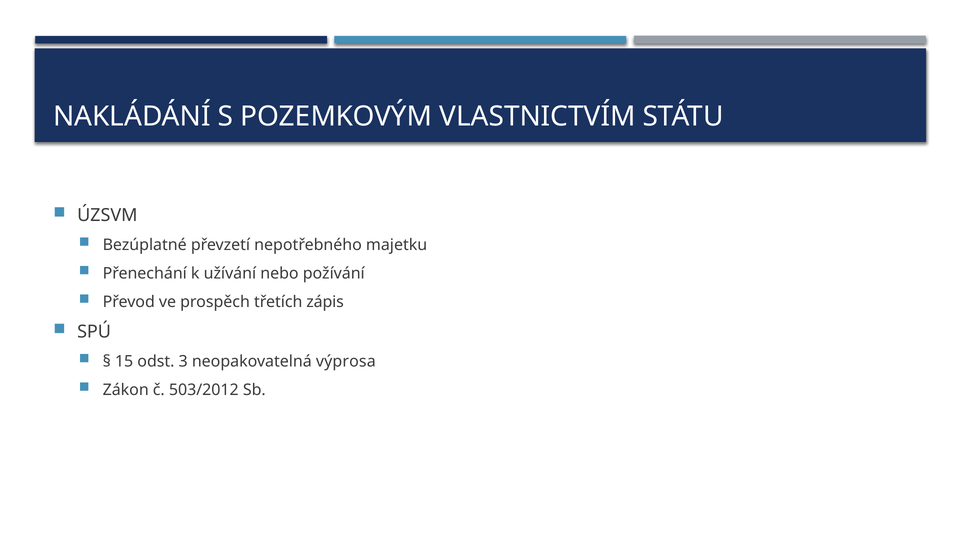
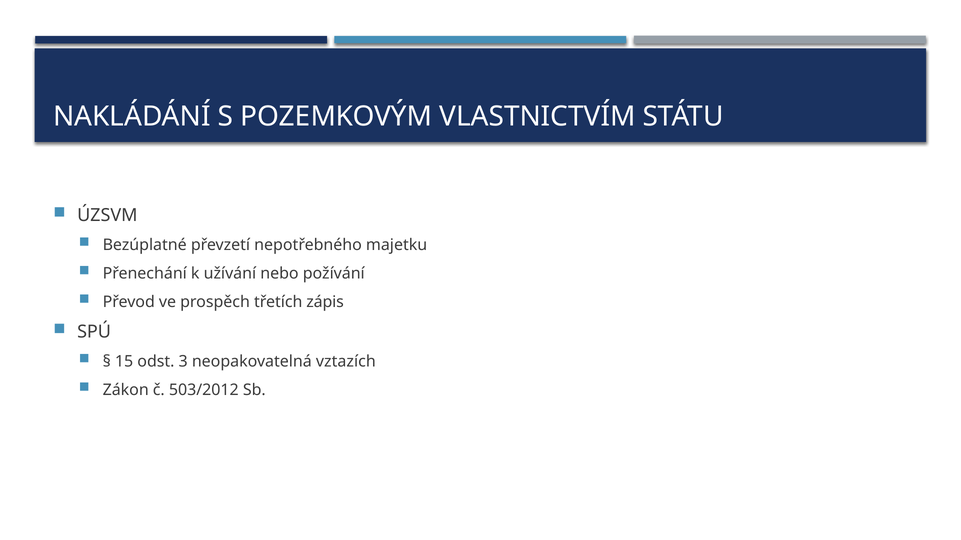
výprosa: výprosa -> vztazích (346, 362)
